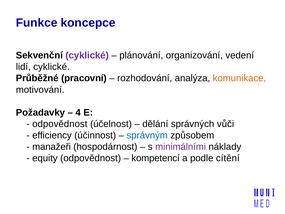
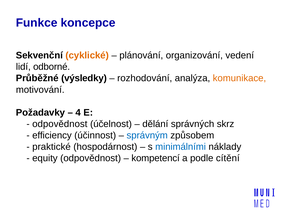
cyklické colour: purple -> orange (87, 55)
lidí cyklické: cyklické -> odborné (52, 67)
pracovní: pracovní -> výsledky (84, 78)
vůči: vůči -> skrz (226, 124)
manažeři: manažeři -> praktické (51, 147)
minimálními colour: purple -> blue (181, 147)
